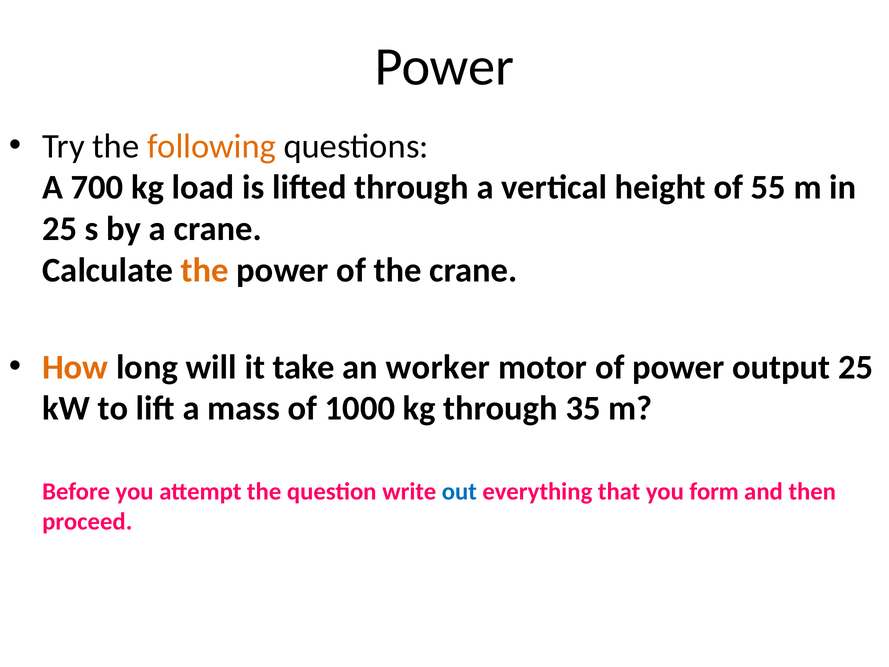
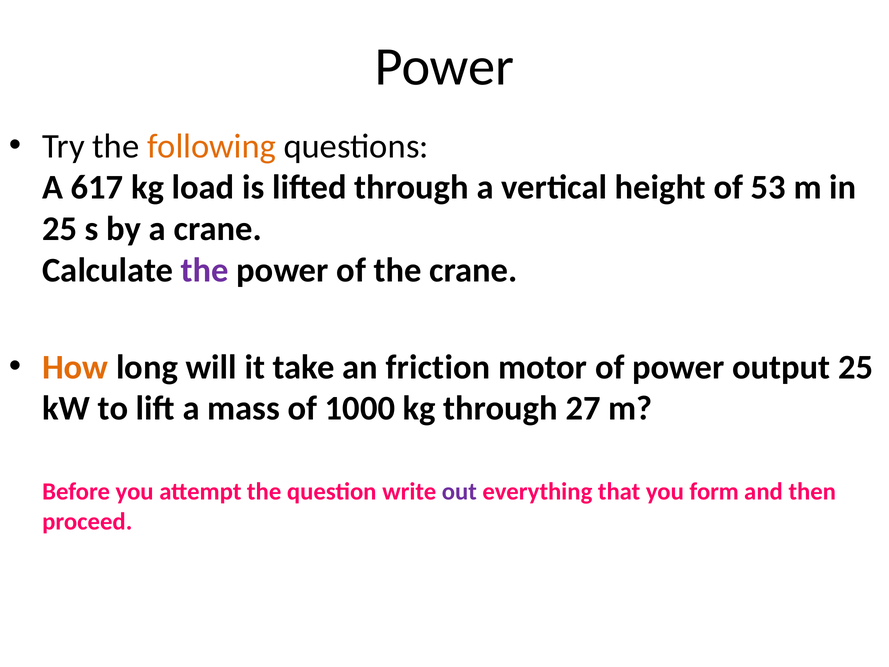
700: 700 -> 617 (97, 187)
55: 55 -> 53 (768, 187)
the colour: orange -> purple (205, 270)
worker: worker -> friction (438, 367)
35: 35 -> 27 (583, 408)
out colour: blue -> purple (459, 492)
